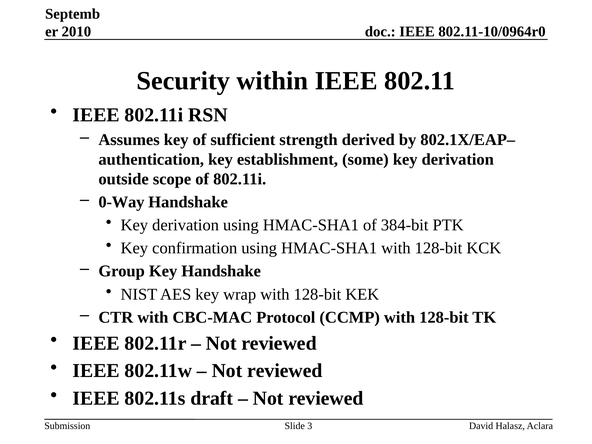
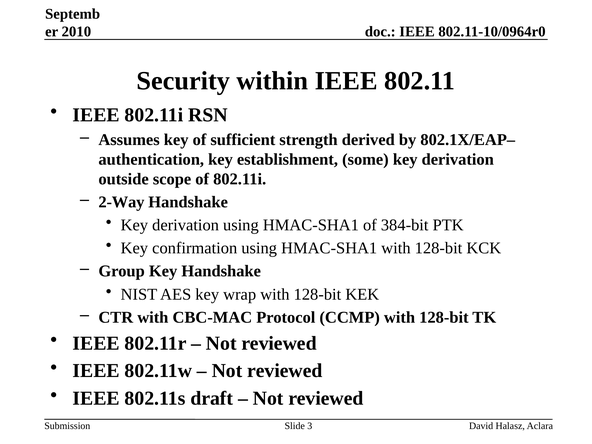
0-Way: 0-Way -> 2-Way (121, 202)
